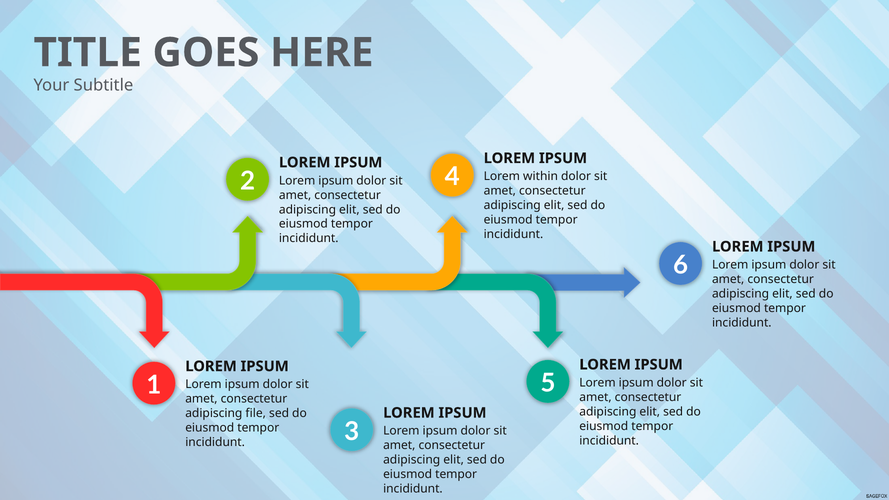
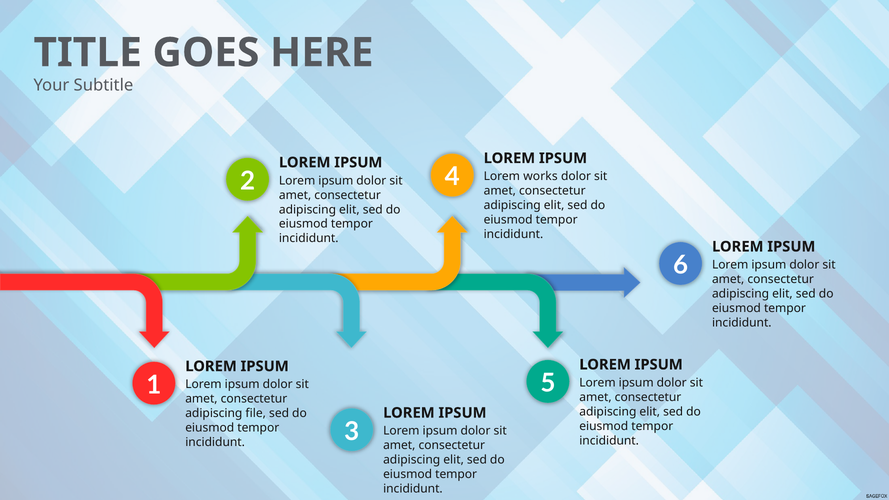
within: within -> works (540, 176)
